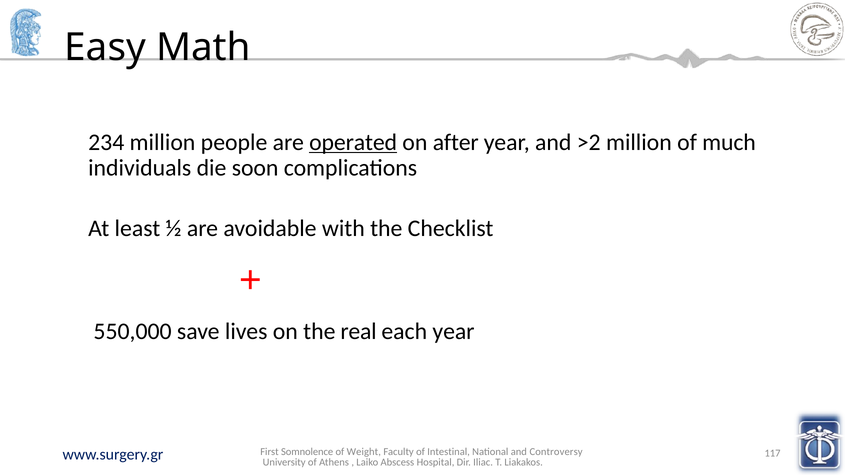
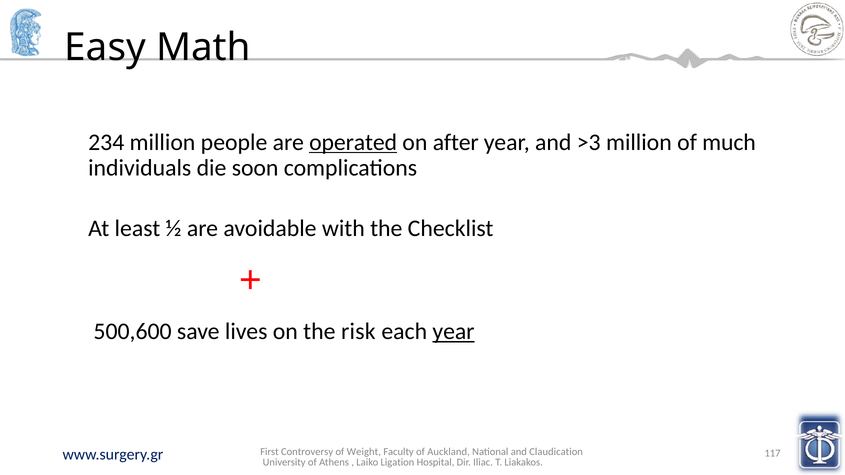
>2: >2 -> >3 (589, 142)
550,000: 550,000 -> 500,600 (133, 332)
real: real -> risk (358, 332)
year underline: none -> present (454, 332)
Somnolence: Somnolence -> Controversy (307, 452)
Intestinal: Intestinal -> Auckland (449, 452)
Controversy: Controversy -> Claudication (556, 452)
Abscess: Abscess -> Ligation (397, 463)
